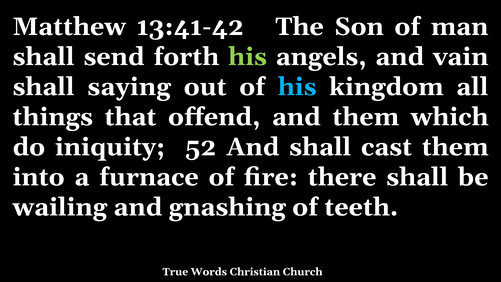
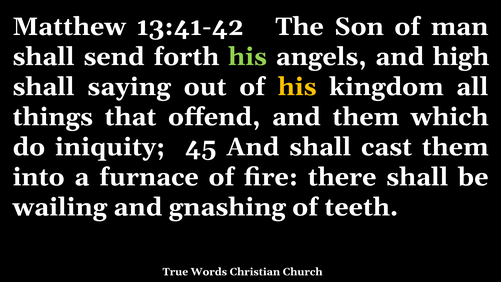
vain: vain -> high (461, 57)
his colour: light blue -> yellow (297, 87)
52: 52 -> 45 (201, 147)
